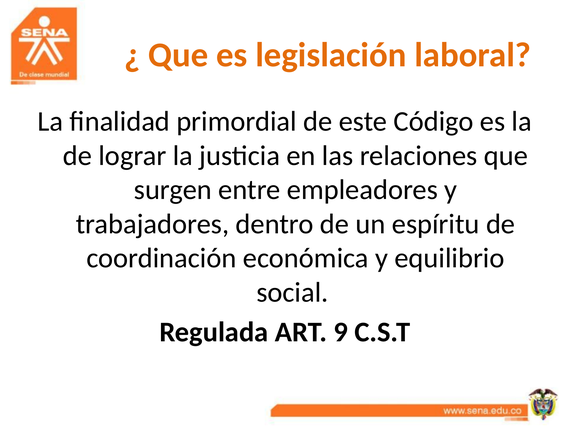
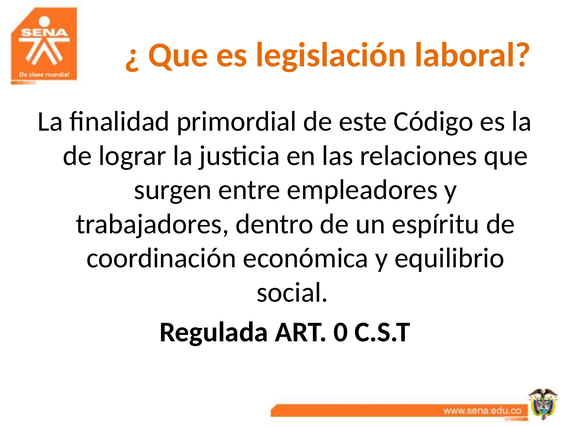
9: 9 -> 0 (341, 333)
